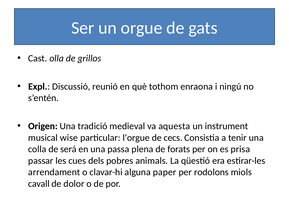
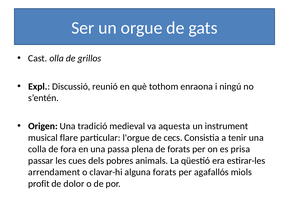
wise: wise -> flare (69, 138)
será: será -> fora (68, 150)
alguna paper: paper -> forats (165, 173)
rodolons: rodolons -> agafallós (211, 173)
cavall: cavall -> profit (39, 184)
